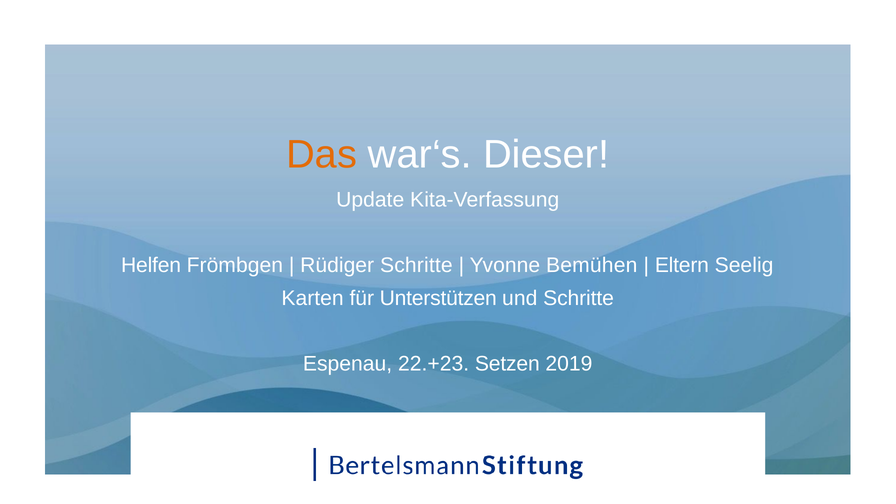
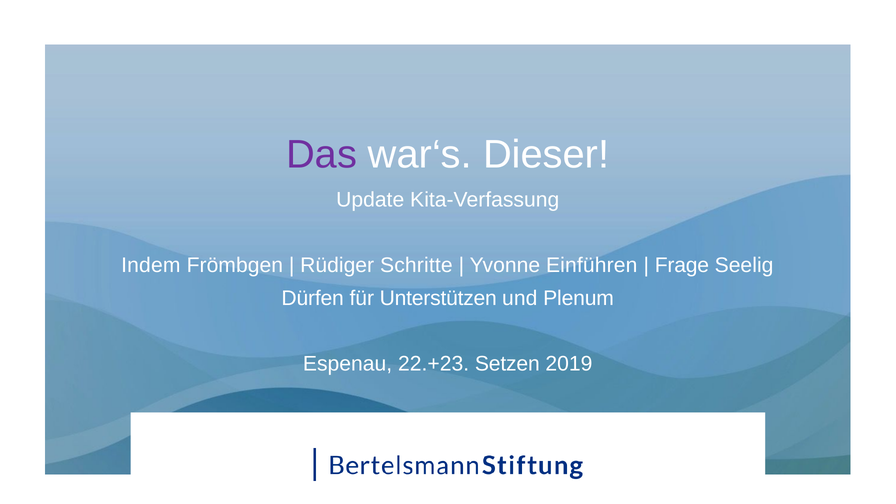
Das colour: orange -> purple (322, 155)
Helfen: Helfen -> Indem (151, 265)
Bemühen: Bemühen -> Einführen (592, 265)
Eltern: Eltern -> Frage (682, 265)
Karten: Karten -> Dürfen (313, 298)
und Schritte: Schritte -> Plenum (579, 298)
